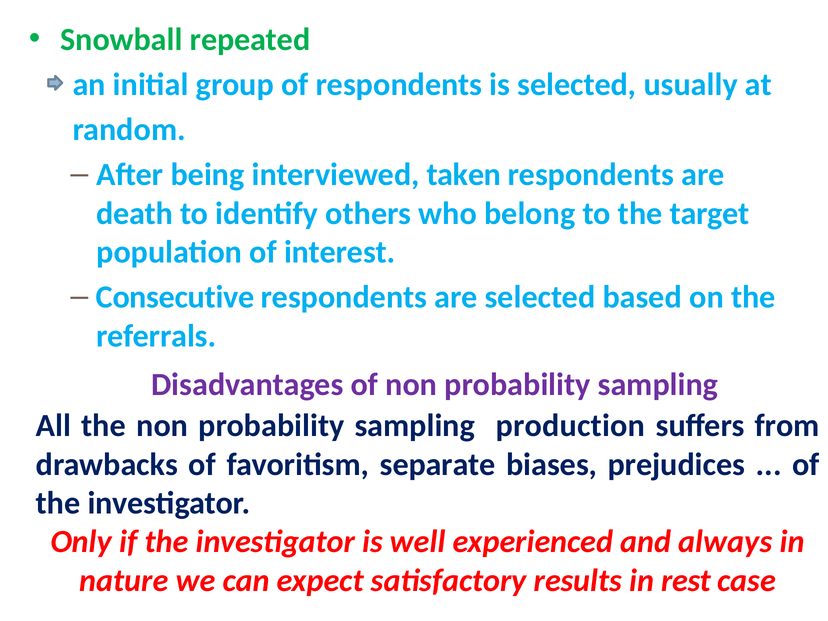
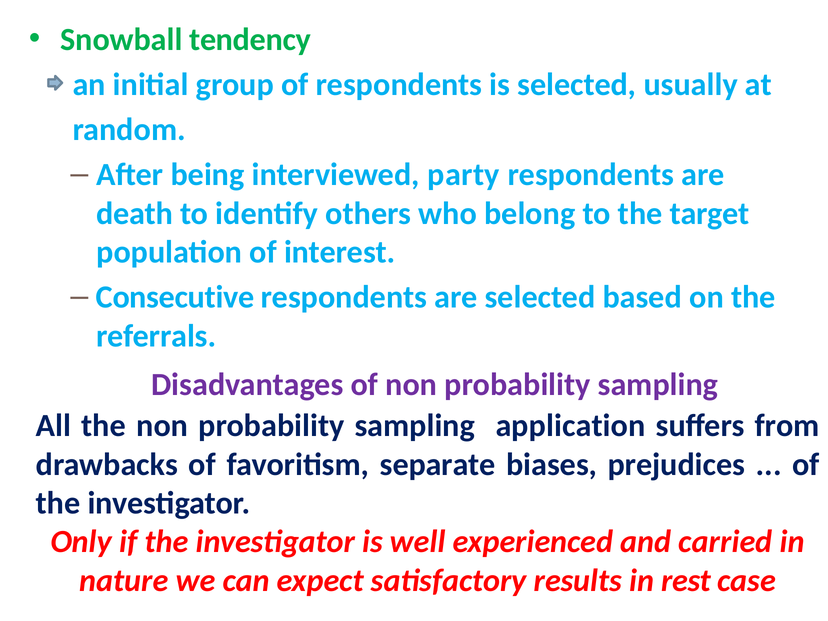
repeated: repeated -> tendency (250, 40)
taken: taken -> party (464, 175)
production: production -> application (570, 426)
always: always -> carried (725, 542)
